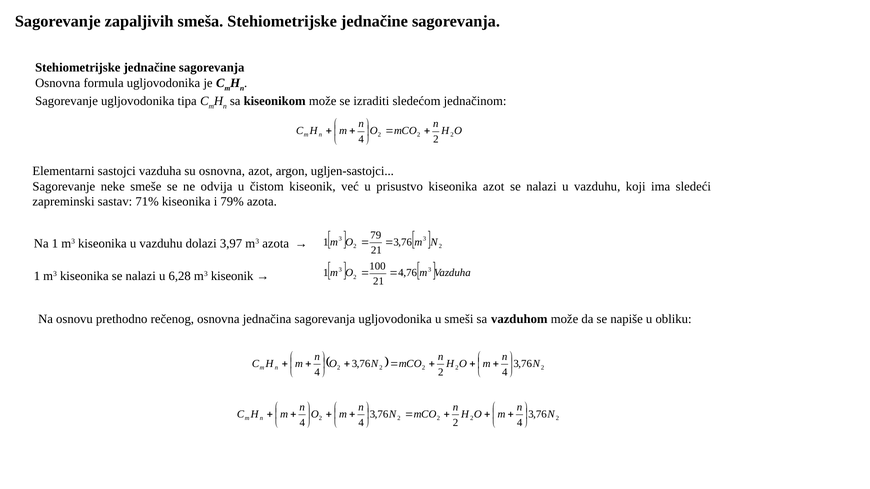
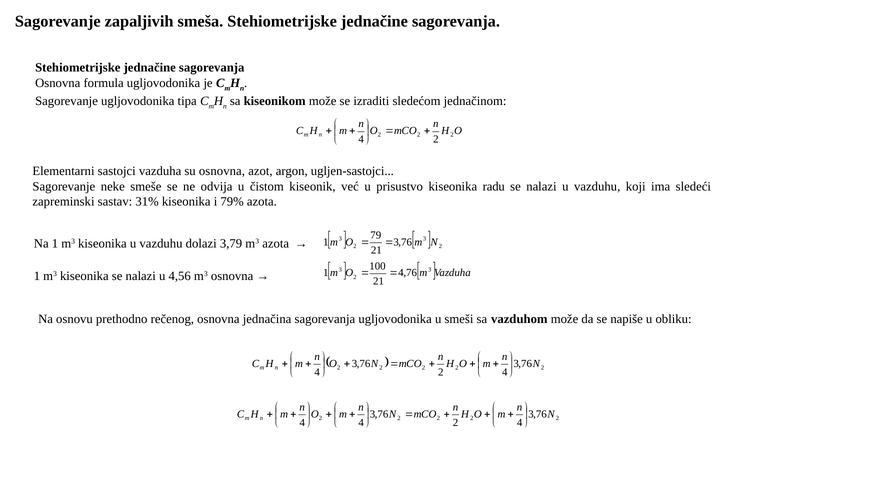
kiseonika azot: azot -> radu (494, 186)
71%: 71% -> 31% (147, 202)
3,97: 3,97 -> 3,79 (231, 244)
6,28: 6,28 -> 4,56 (180, 276)
m3 kiseonik: kiseonik -> osnovna (232, 276)
